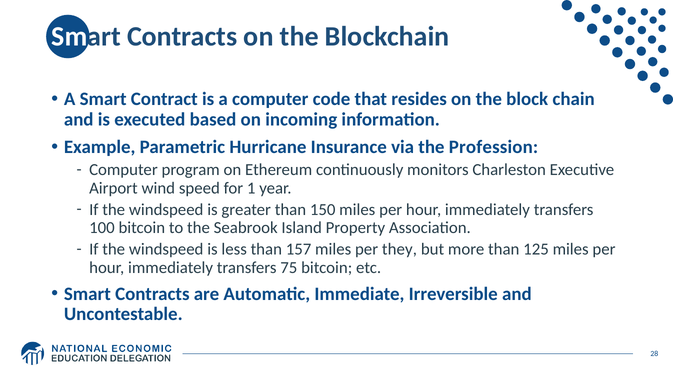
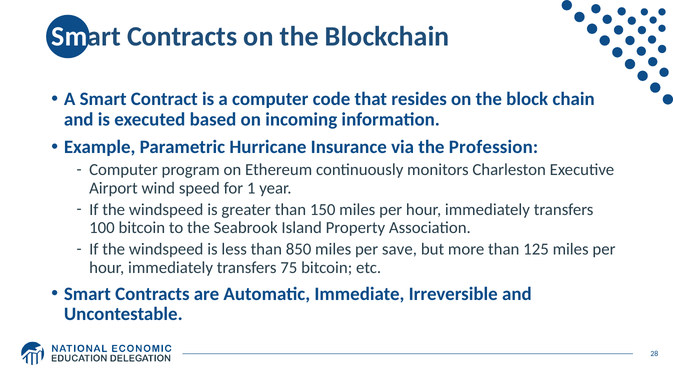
157: 157 -> 850 (299, 250)
they: they -> save (399, 250)
